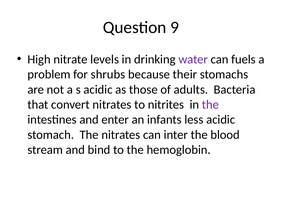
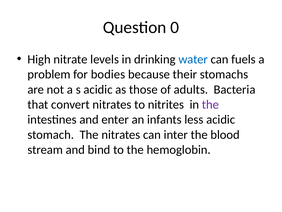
9: 9 -> 0 (175, 27)
water colour: purple -> blue (193, 59)
shrubs: shrubs -> bodies (108, 74)
